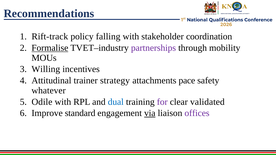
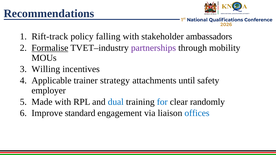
coordination: coordination -> ambassadors (209, 37)
Attitudinal: Attitudinal -> Applicable (51, 81)
pace: pace -> until (187, 81)
whatever: whatever -> employer (49, 91)
Odile: Odile -> Made (42, 102)
for colour: purple -> blue (162, 102)
validated: validated -> randomly (207, 102)
via underline: present -> none (150, 113)
offices colour: purple -> blue (197, 113)
